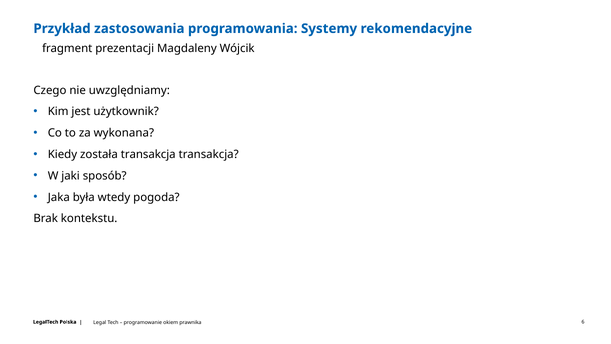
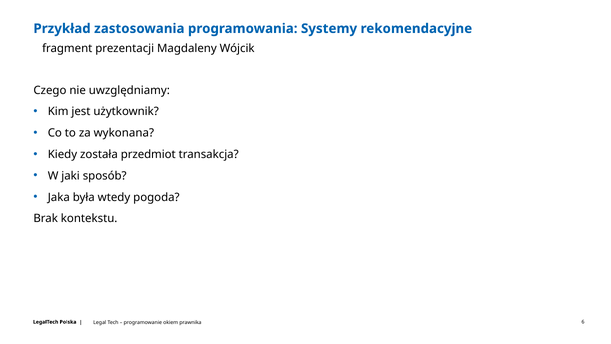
została transakcja: transakcja -> przedmiot (148, 154)
